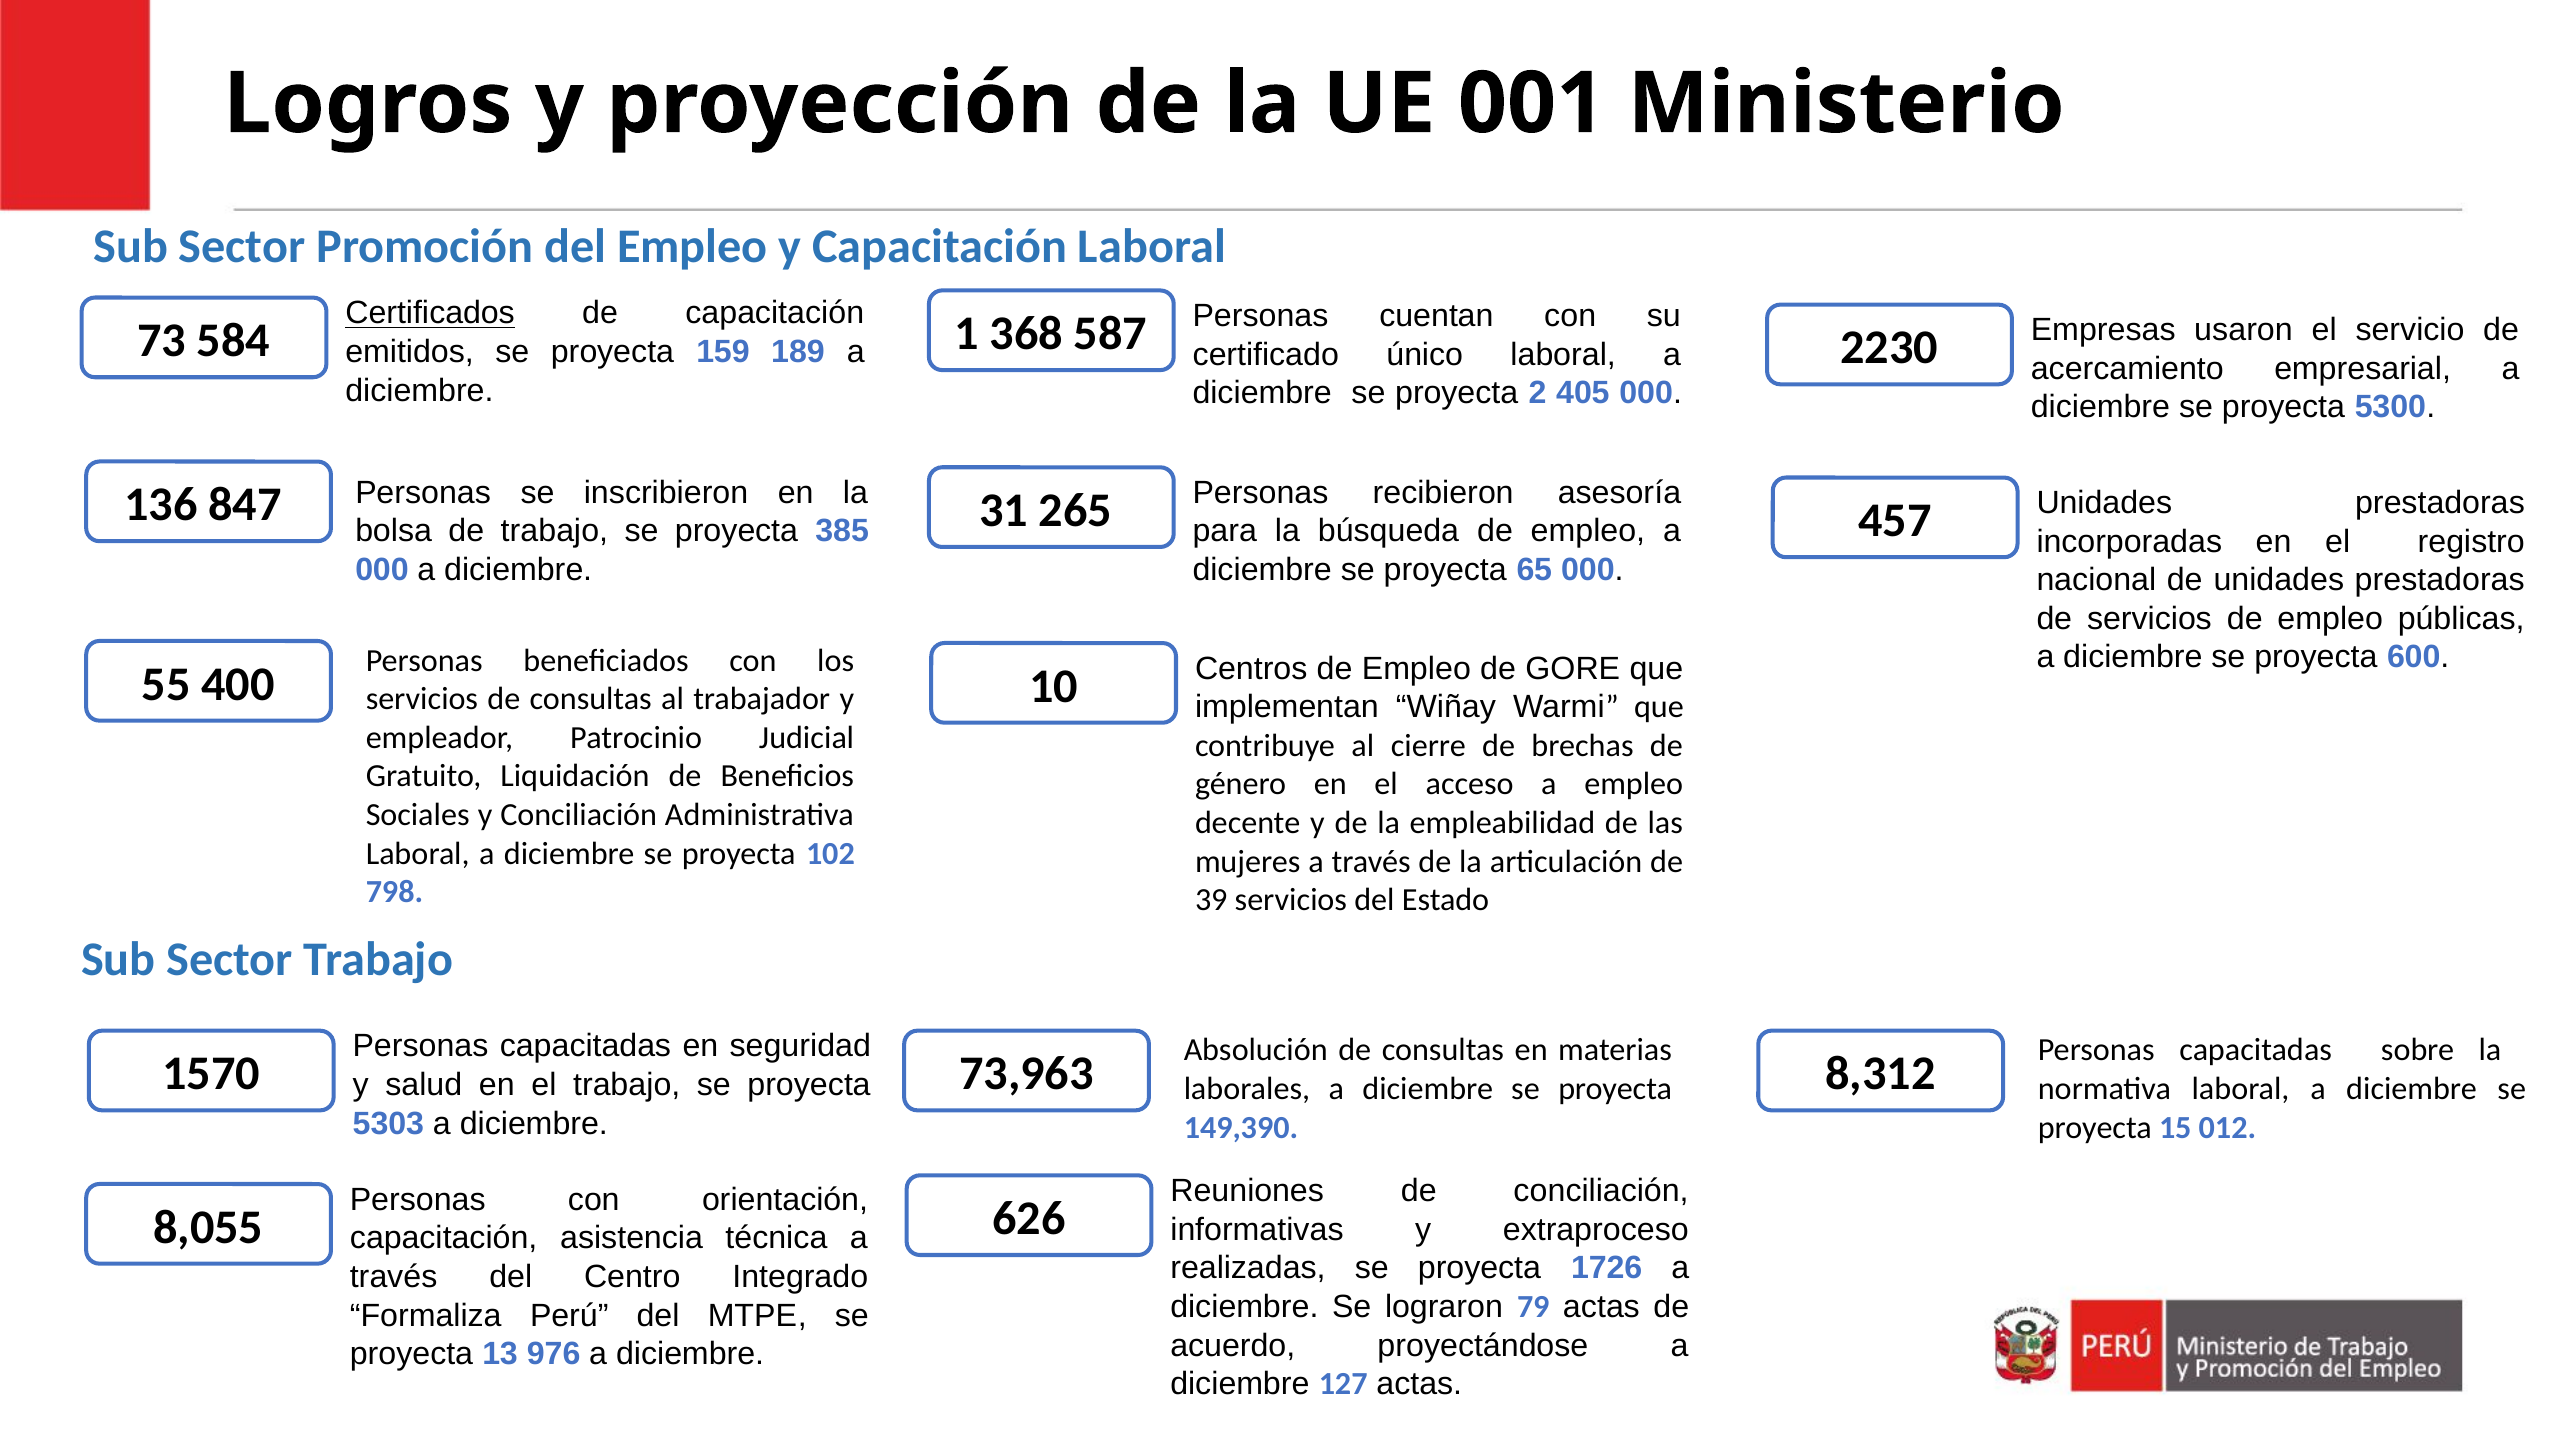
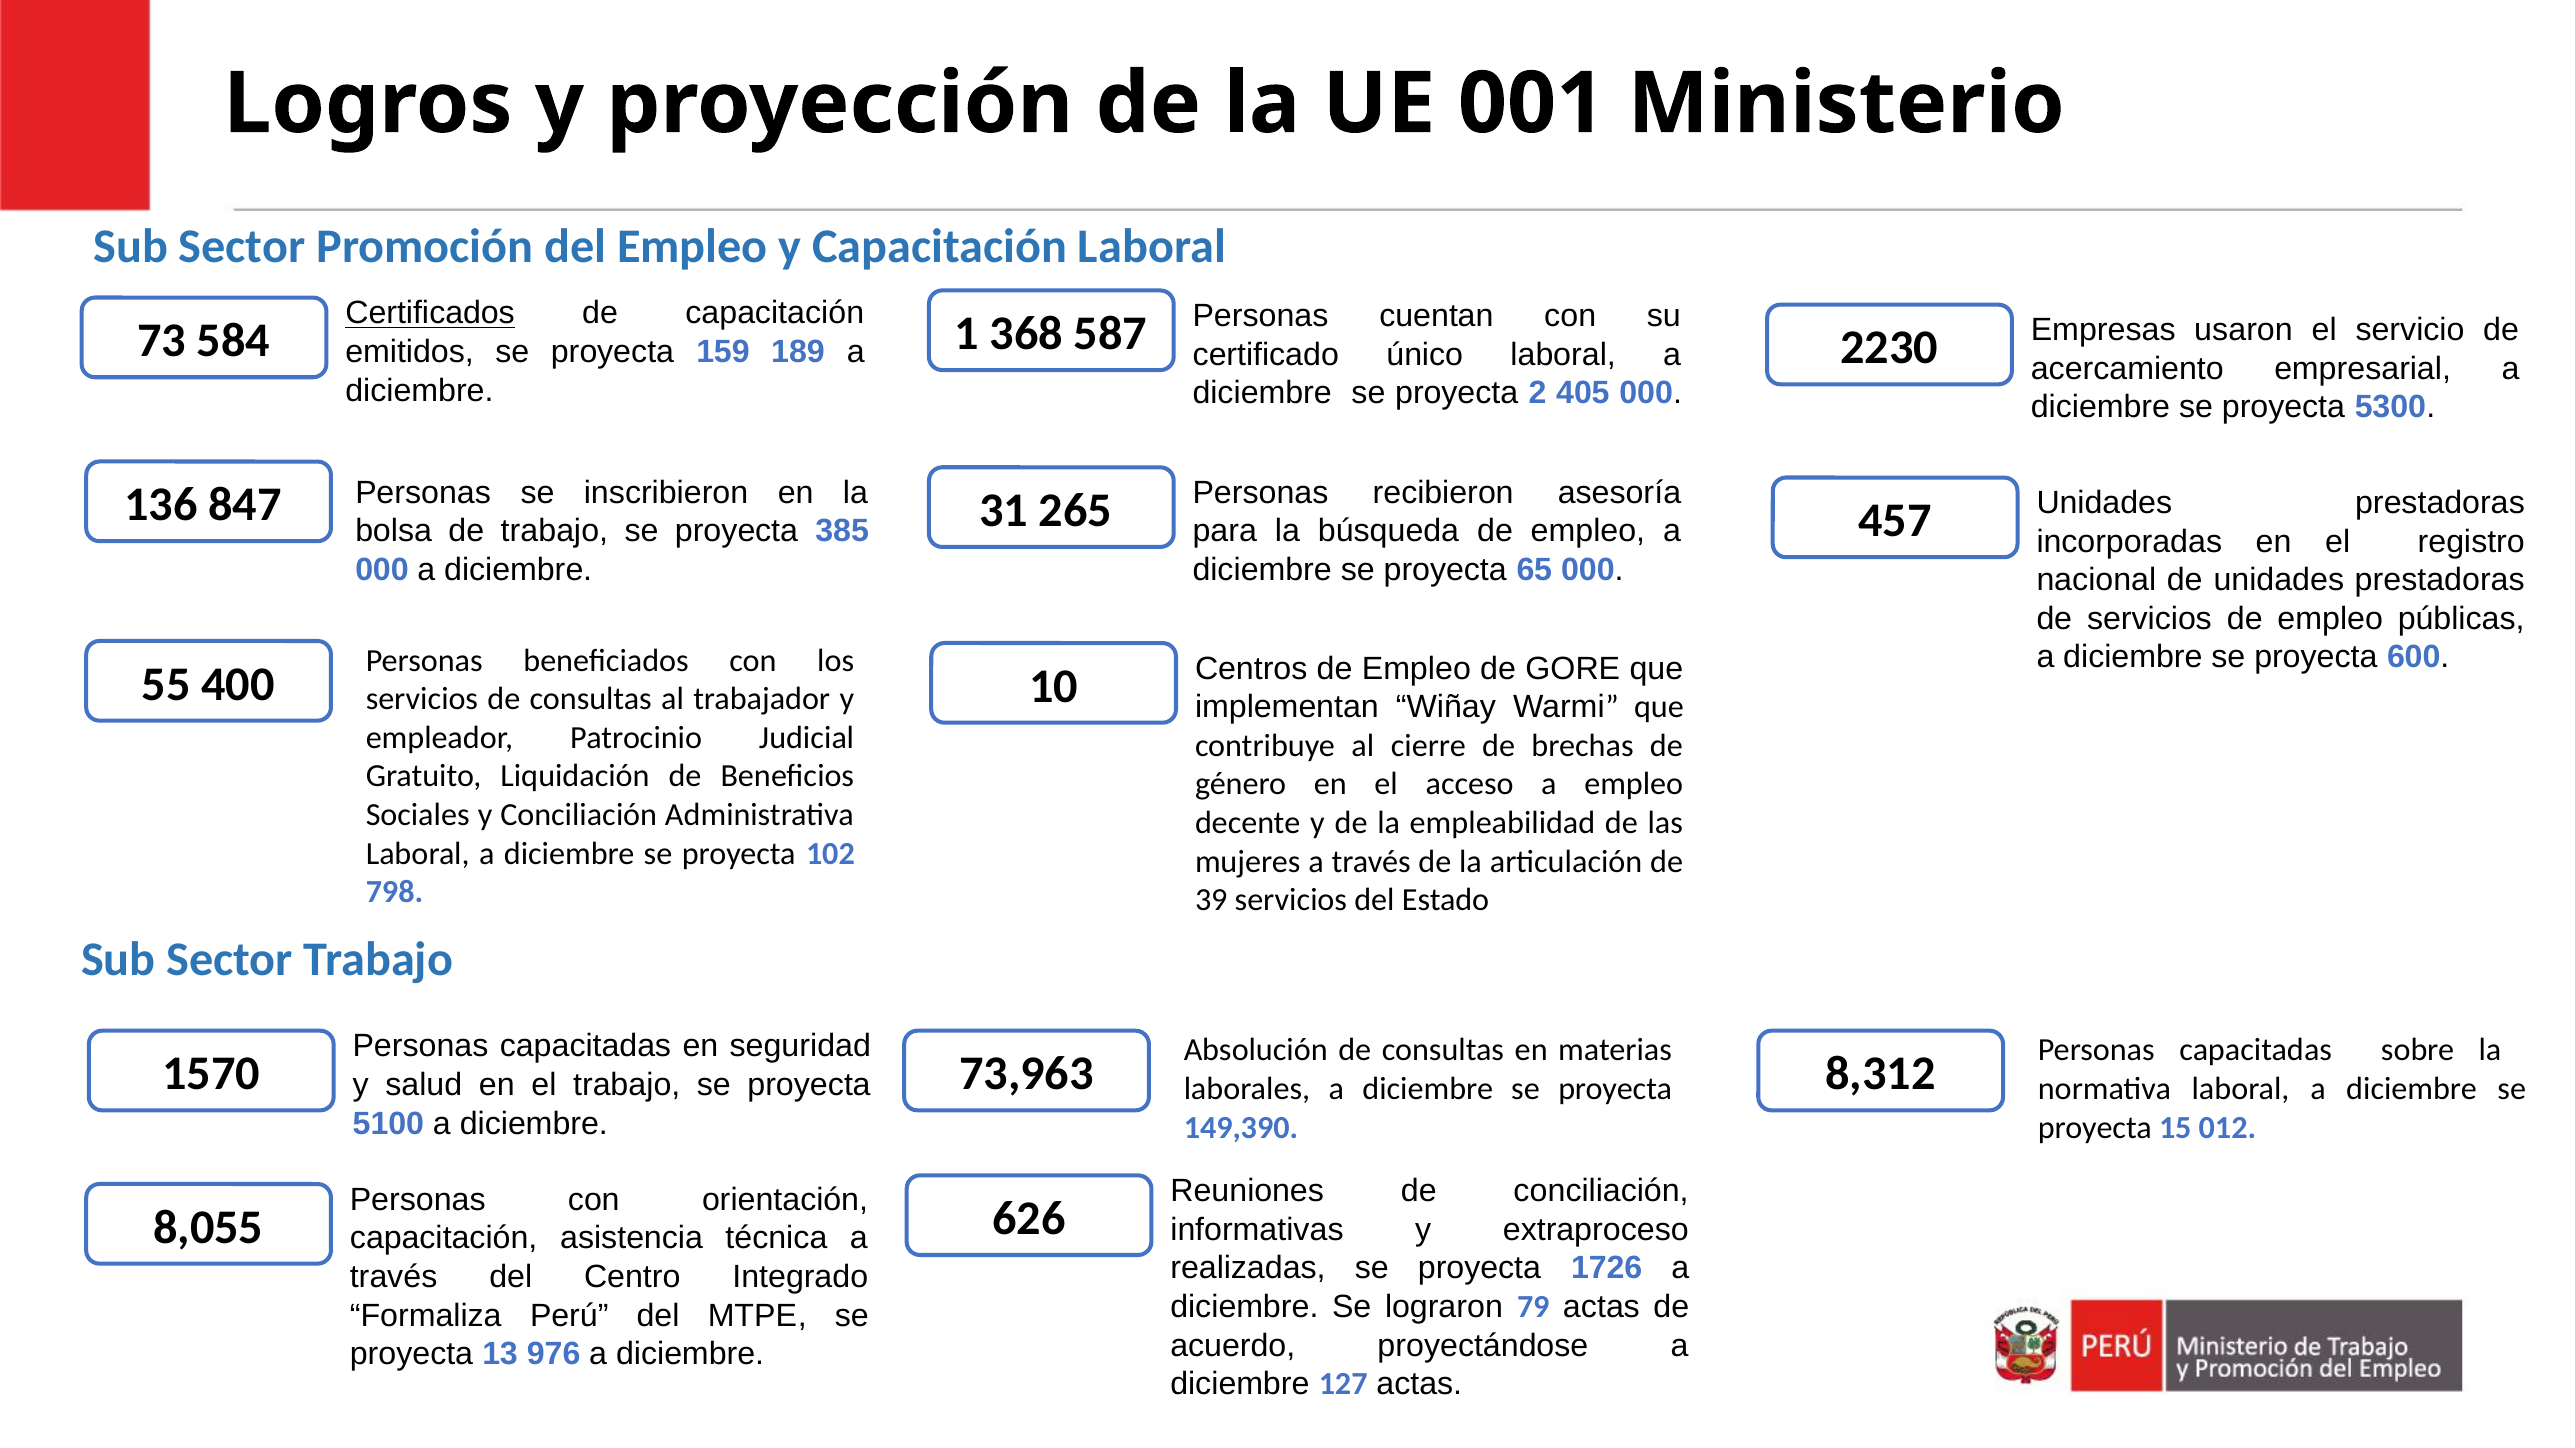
5303: 5303 -> 5100 (388, 1124)
